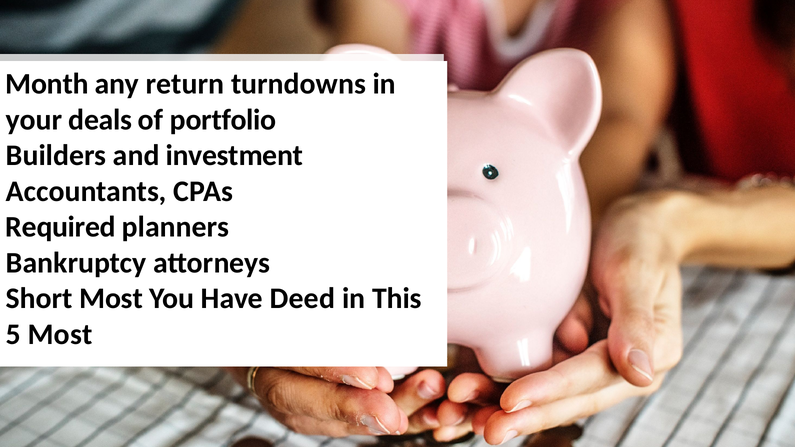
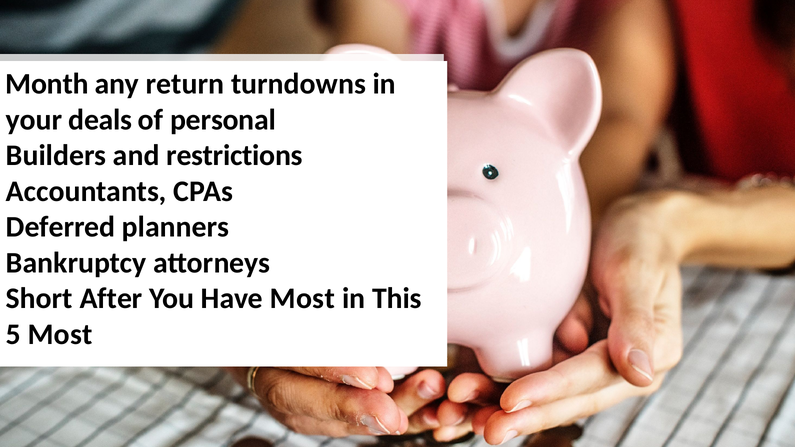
portfolio: portfolio -> personal (223, 120)
investment: investment -> restrictions (234, 156)
Required: Required -> Deferred (61, 227)
Short Most: Most -> After (111, 299)
Have Deed: Deed -> Most (302, 299)
